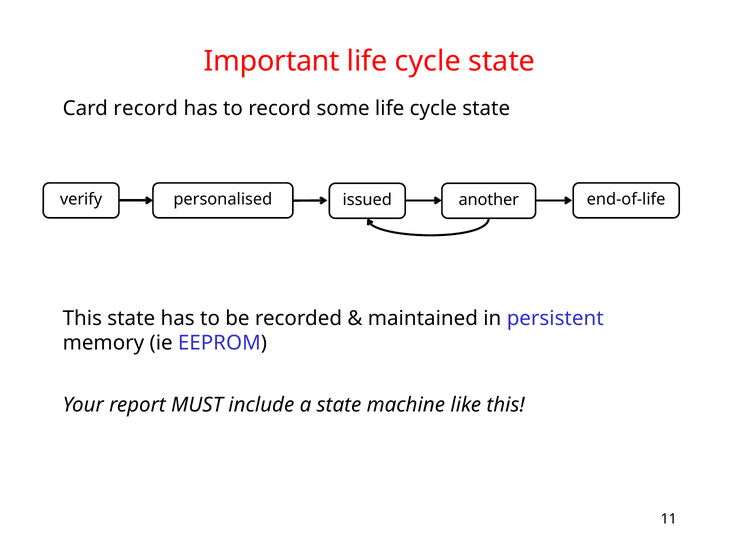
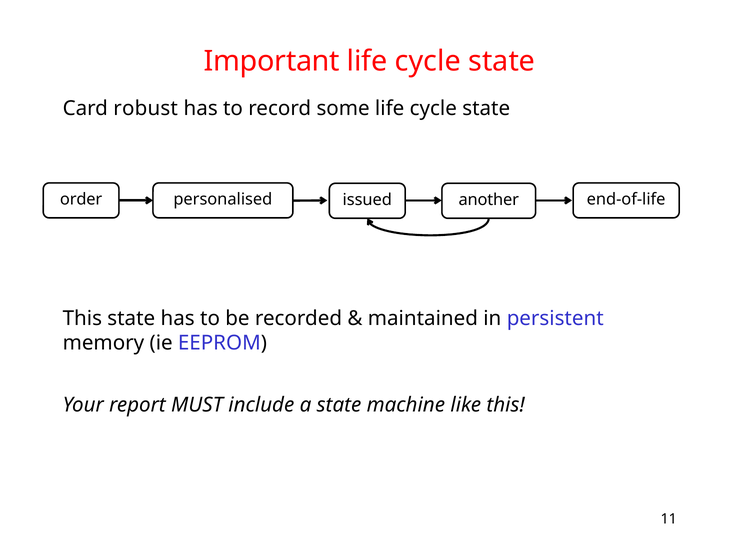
Card record: record -> robust (146, 109)
verify: verify -> order (81, 199)
